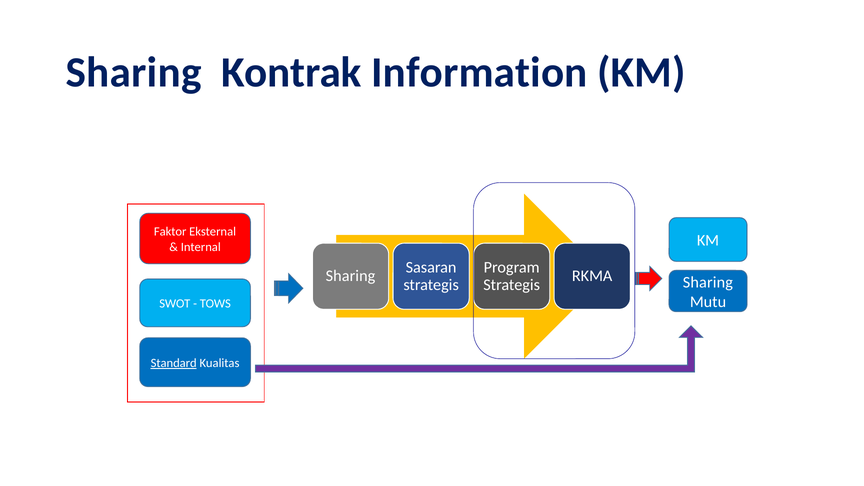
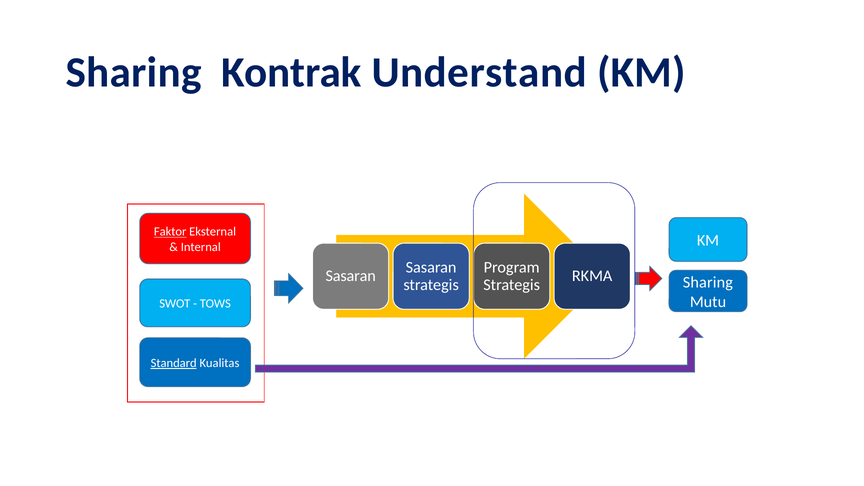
Information: Information -> Understand (479, 73)
Faktor underline: none -> present (170, 232)
Sharing: Sharing -> Sasaran (351, 276)
